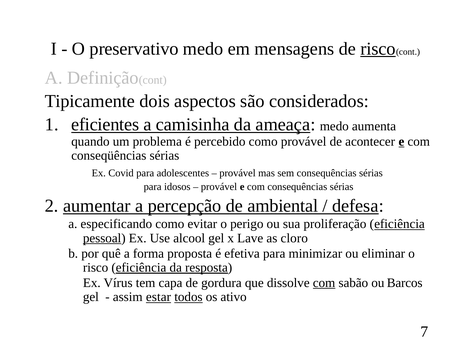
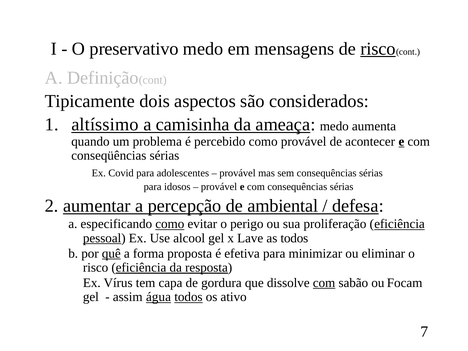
eficientes: eficientes -> altíssimo (105, 125)
como underline: none -> present (170, 224)
as cloro: cloro -> todos (294, 238)
quê underline: none -> present (111, 253)
Barcos: Barcos -> Focam (405, 283)
estar: estar -> água (158, 297)
